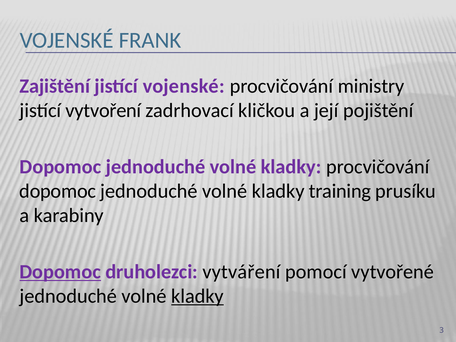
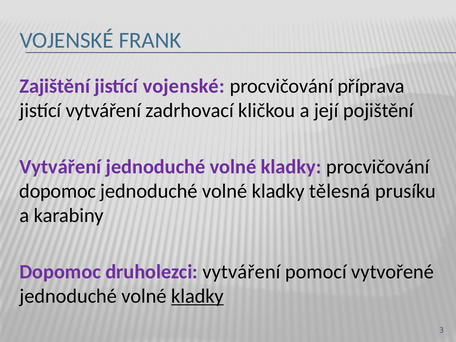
ministry: ministry -> příprava (371, 86)
jistící vytvoření: vytvoření -> vytváření (103, 111)
Dopomoc: Dopomoc -> Vytváření (60, 167)
training: training -> tělesná (340, 191)
Dopomoc underline: present -> none (60, 272)
